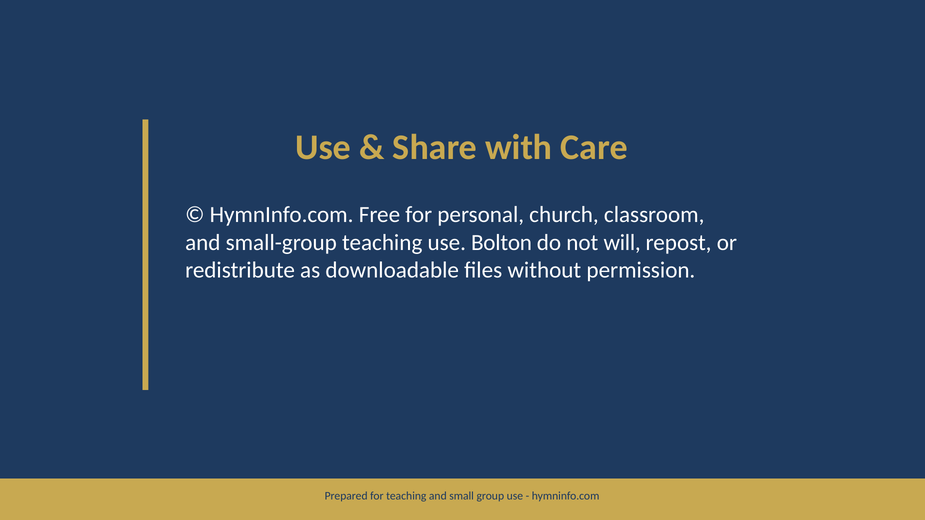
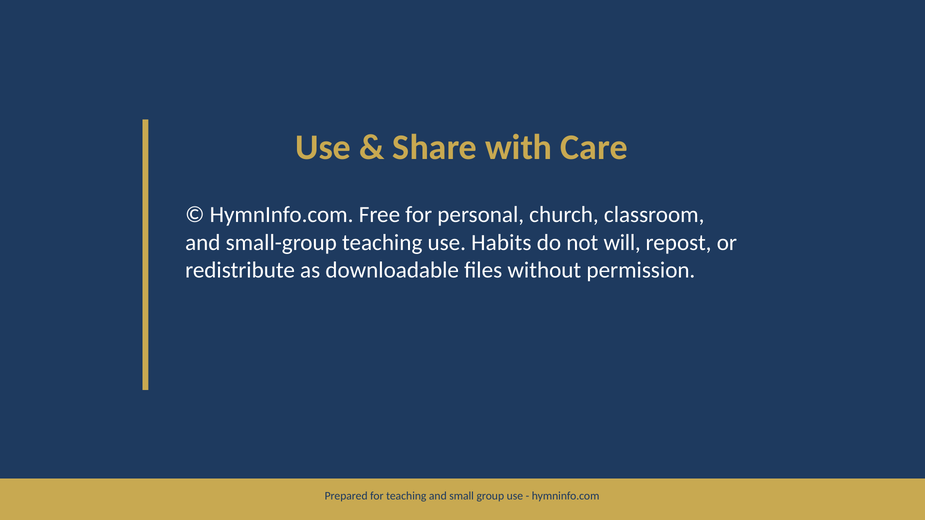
Bolton: Bolton -> Habits (501, 243)
